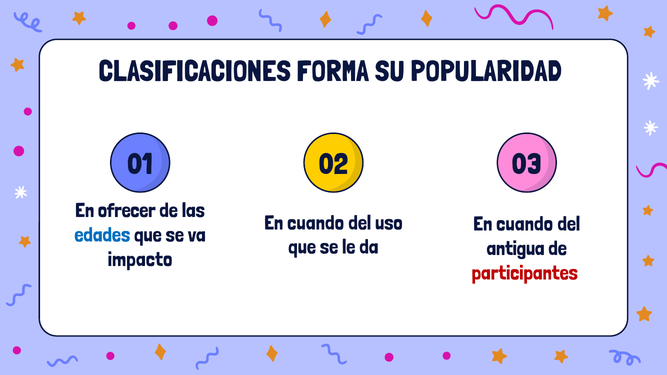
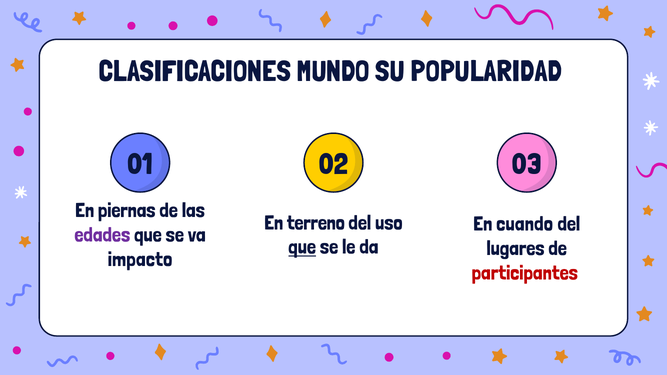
FORMA: FORMA -> MUNDO (333, 71)
ofrecer: ofrecer -> piernas (127, 211)
cuando: cuando -> terreno (316, 223)
edades colour: blue -> purple (102, 235)
que underline: none -> present (302, 247)
antigua: antigua -> lugares (516, 249)
